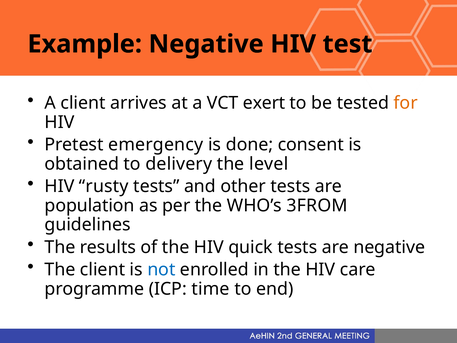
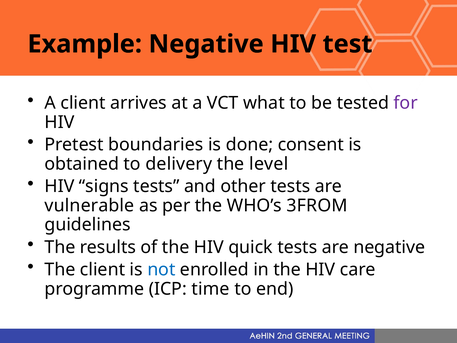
exert: exert -> what (264, 103)
for colour: orange -> purple (406, 103)
emergency: emergency -> boundaries (156, 145)
rusty: rusty -> signs (104, 186)
population: population -> vulnerable (89, 205)
